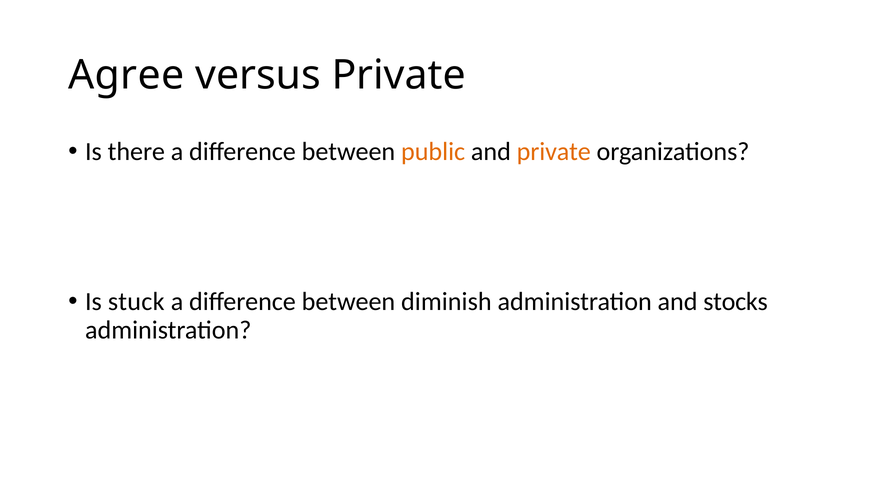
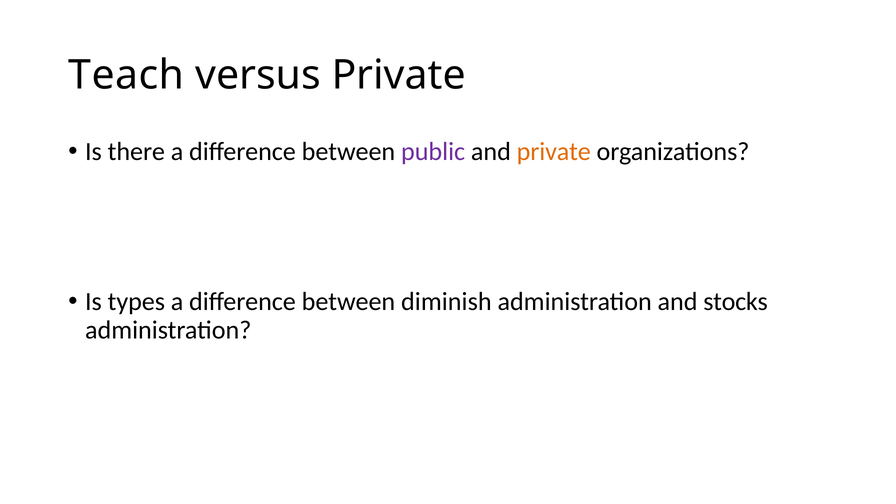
Agree: Agree -> Teach (126, 75)
public colour: orange -> purple (433, 151)
stuck: stuck -> types (136, 302)
